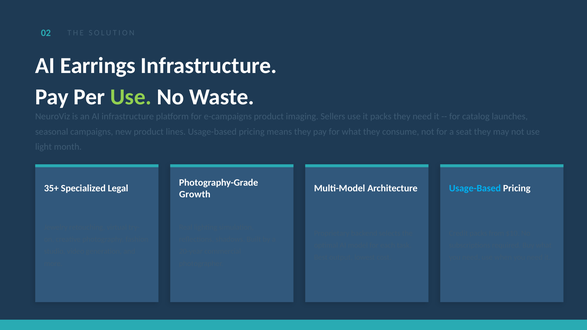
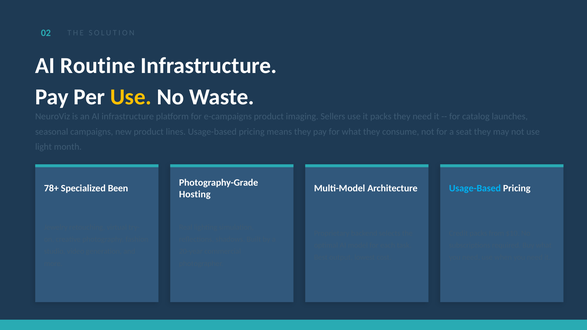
Earrings: Earrings -> Routine (98, 66)
Use colour: light green -> yellow (131, 97)
35+: 35+ -> 78+ (51, 188)
Legal: Legal -> Been (118, 188)
Growth: Growth -> Hosting (195, 194)
